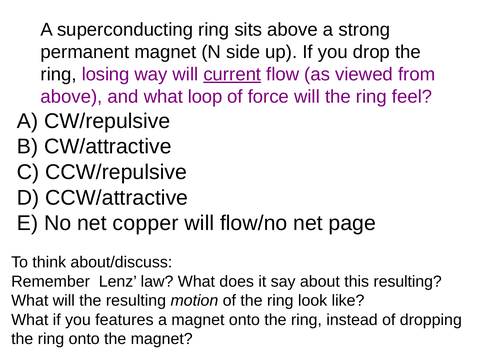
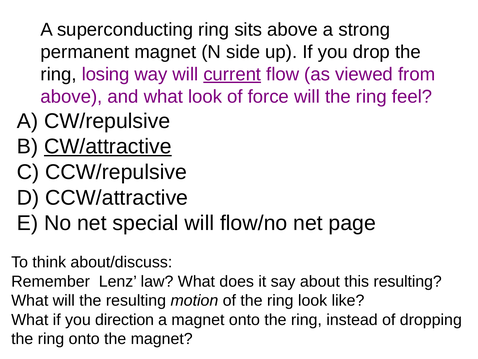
what loop: loop -> look (205, 97)
CW/attractive underline: none -> present (108, 146)
copper: copper -> special (146, 223)
features: features -> direction (125, 319)
